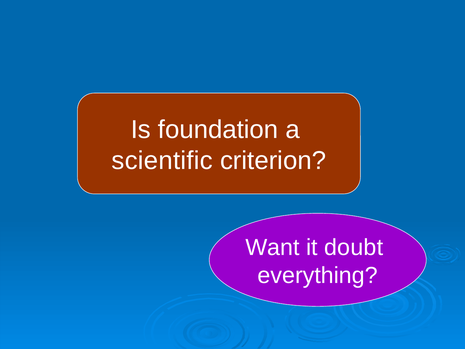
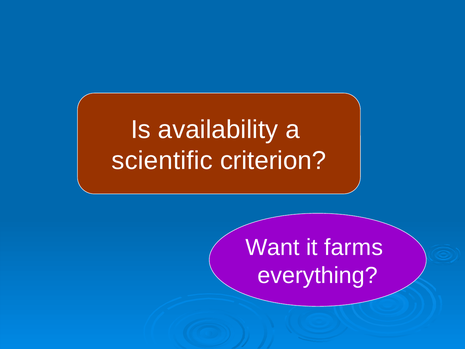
foundation: foundation -> availability (218, 130)
doubt: doubt -> farms (354, 247)
